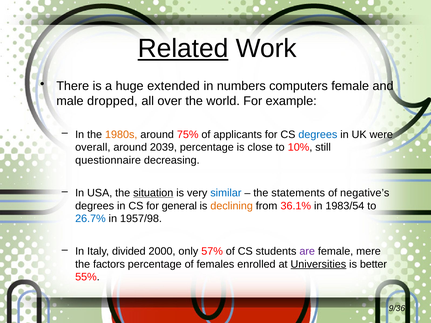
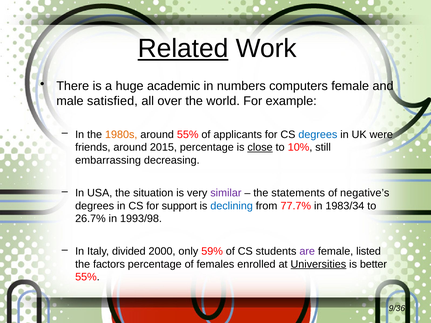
extended: extended -> academic (174, 86)
dropped: dropped -> satisfied (112, 101)
around 75%: 75% -> 55% (188, 135)
overall: overall -> friends (93, 148)
2039: 2039 -> 2015 (163, 148)
close underline: none -> present (260, 148)
questionnaire: questionnaire -> embarrassing (108, 160)
situation underline: present -> none (153, 193)
similar colour: blue -> purple (226, 193)
general: general -> support (179, 206)
declining colour: orange -> blue (232, 206)
36.1%: 36.1% -> 77.7% (296, 206)
1983/54: 1983/54 -> 1983/34 (345, 206)
26.7% colour: blue -> black (90, 219)
1957/98: 1957/98 -> 1993/98 (141, 219)
57%: 57% -> 59% (212, 251)
mere: mere -> listed (369, 251)
